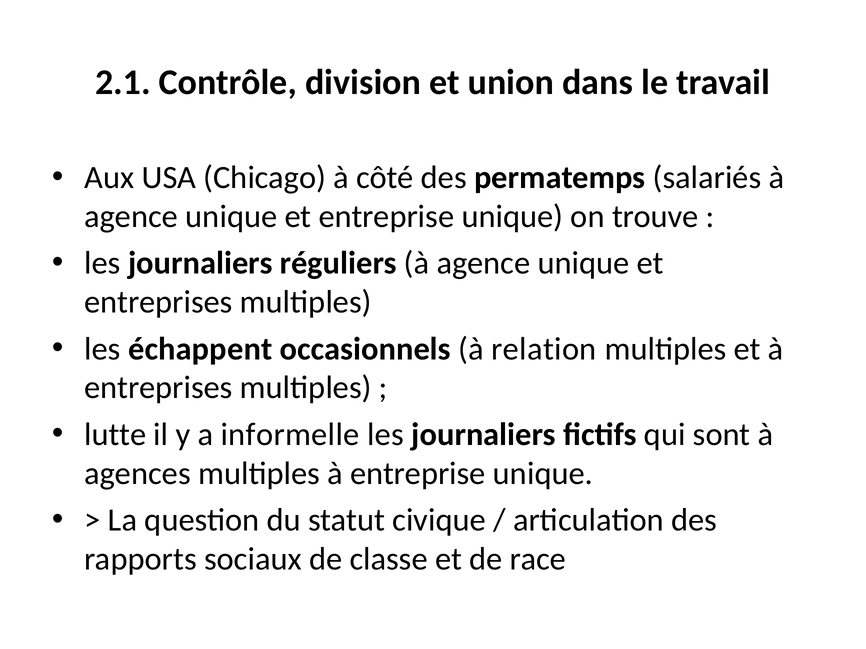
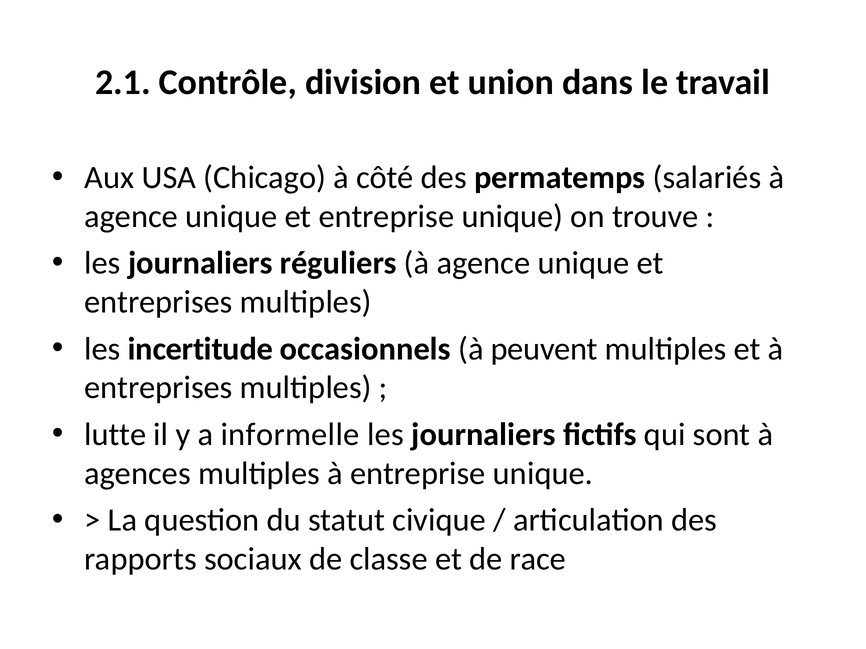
échappent: échappent -> incertitude (200, 349)
relation: relation -> peuvent (544, 349)
